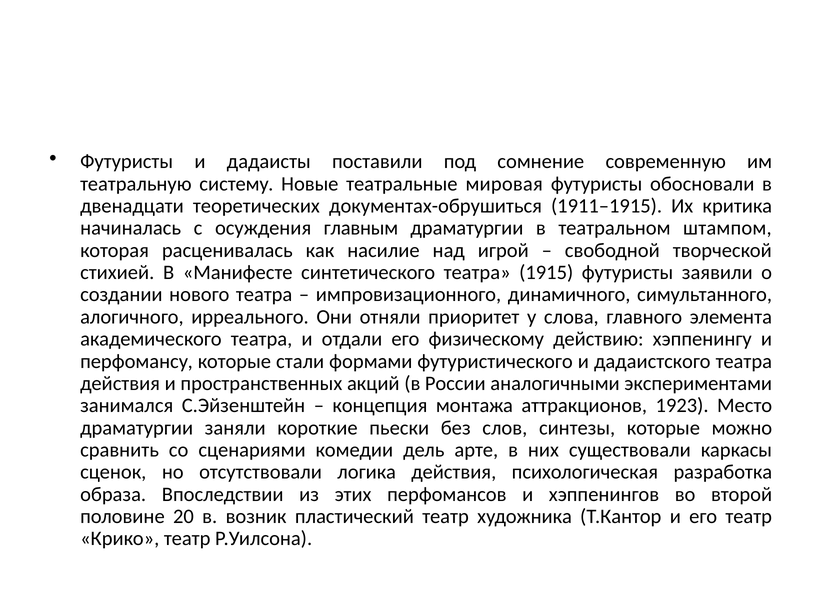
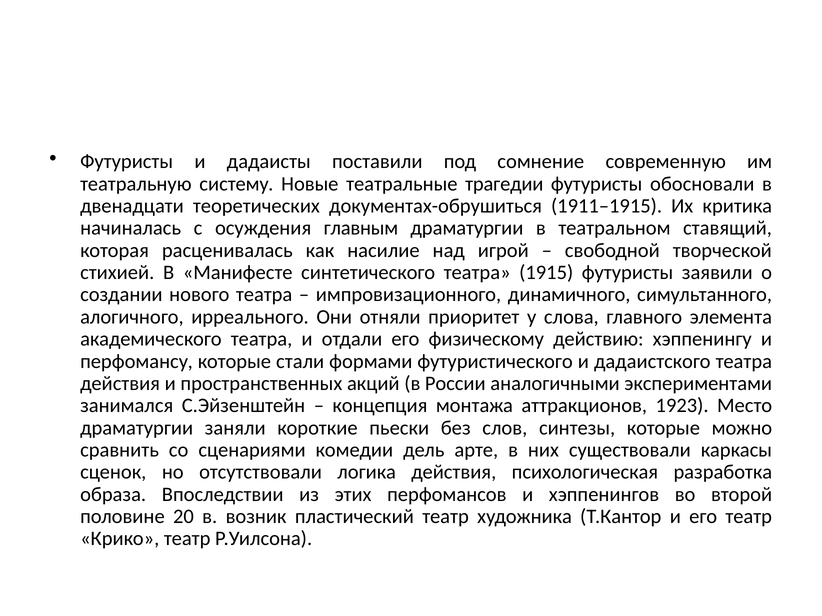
мировая: мировая -> трагедии (504, 184)
штампом: штампом -> ставящий (727, 228)
